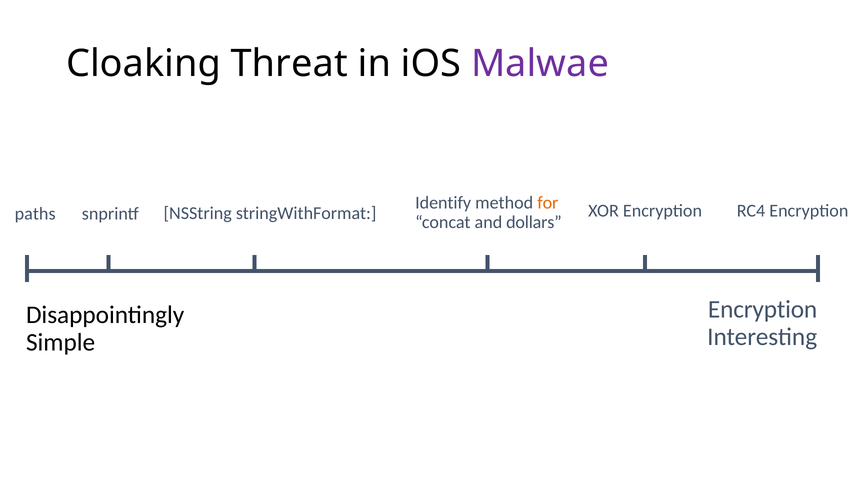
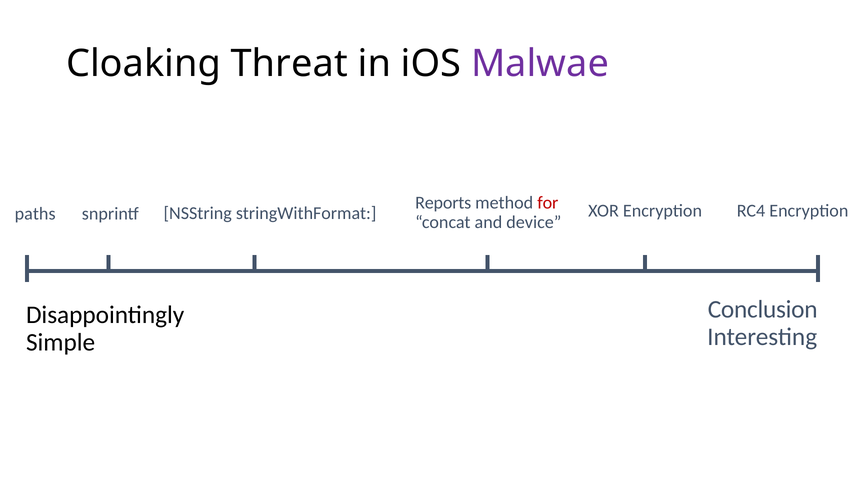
Identify: Identify -> Reports (443, 203)
for colour: orange -> red (548, 203)
dollars: dollars -> device (534, 222)
Encryption: Encryption -> Conclusion (763, 309)
